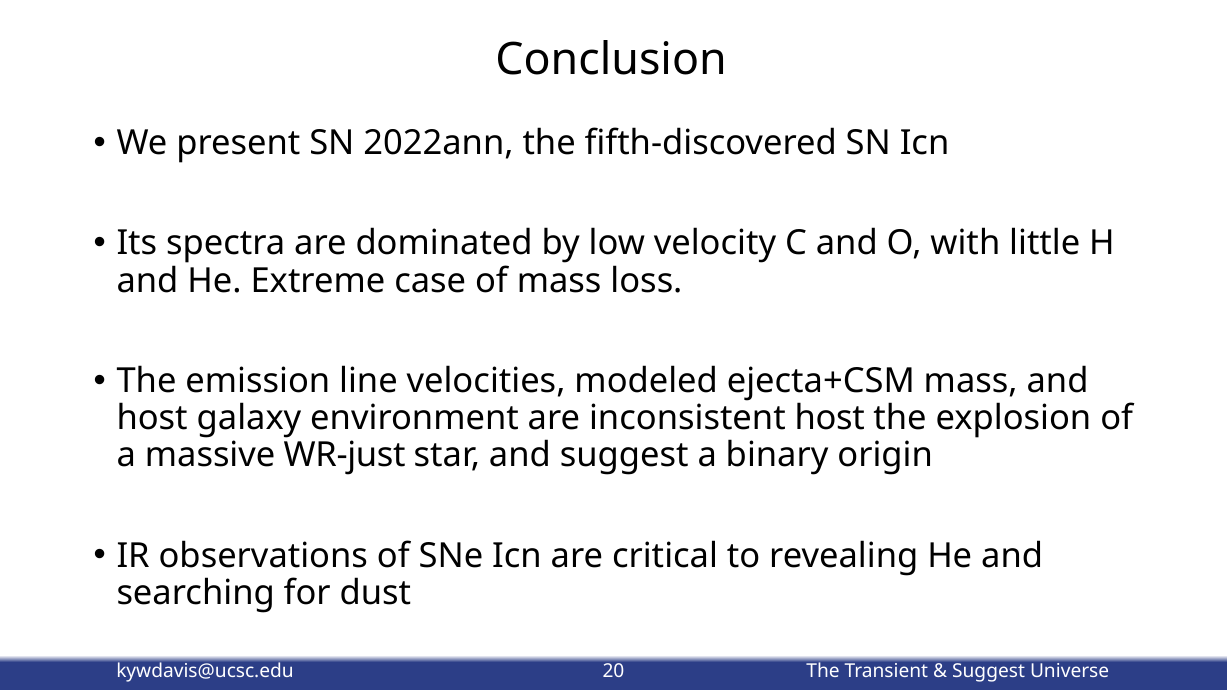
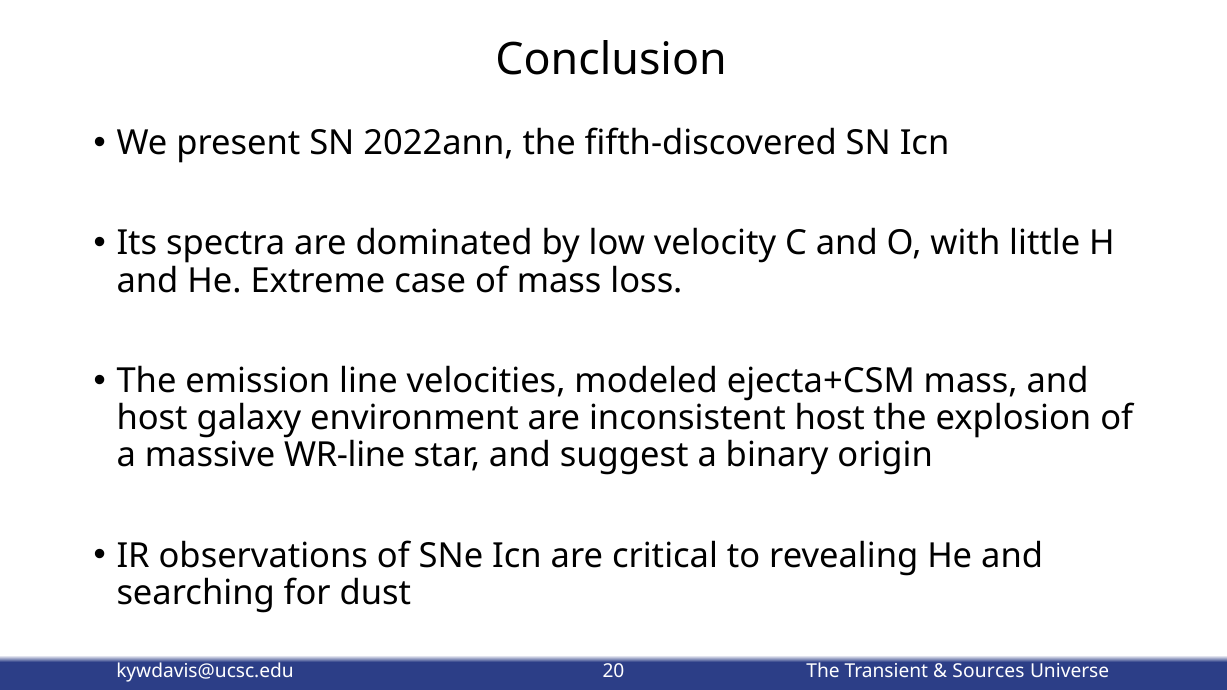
WR-just: WR-just -> WR-line (345, 456)
Suggest: Suggest -> Sources (988, 672)
